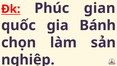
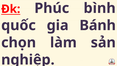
gian: gian -> bình (100, 8)
